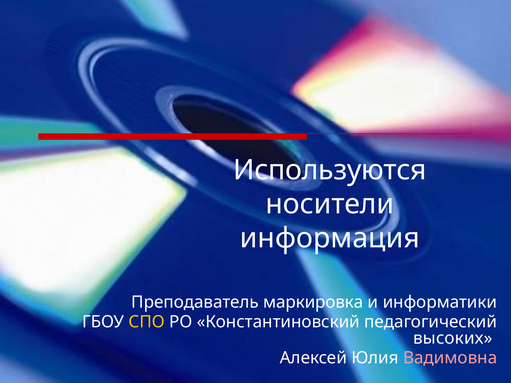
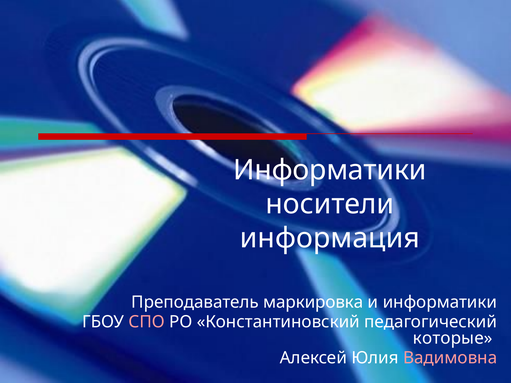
Используются: Используются -> Информатики (330, 170)
СПО colour: yellow -> pink (147, 322)
высоких: высоких -> которые (453, 338)
